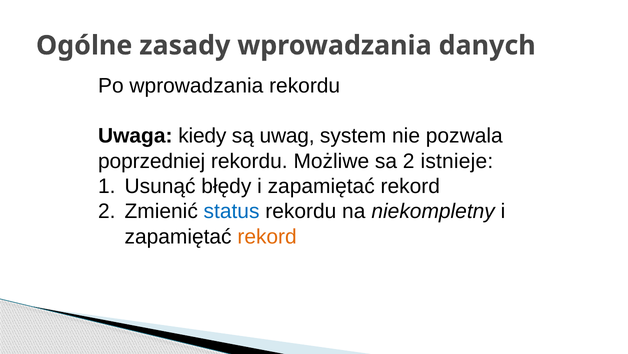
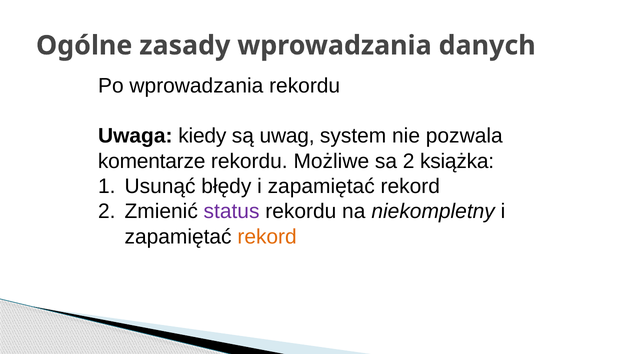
poprzedniej: poprzedniej -> komentarze (152, 161)
istnieje: istnieje -> książka (457, 161)
status colour: blue -> purple (232, 211)
